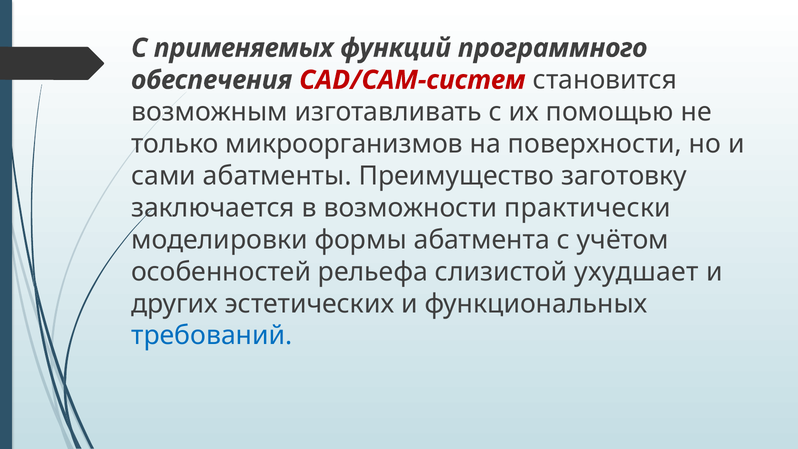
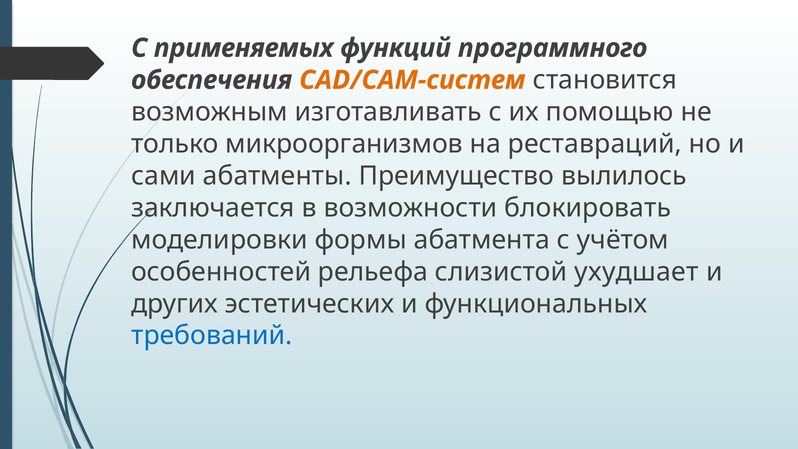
CAD/CAM-систем colour: red -> orange (412, 80)
поверхности: поверхности -> реставраций (595, 144)
заготовку: заготовку -> вылилось (624, 176)
практически: практически -> блокировать (588, 208)
